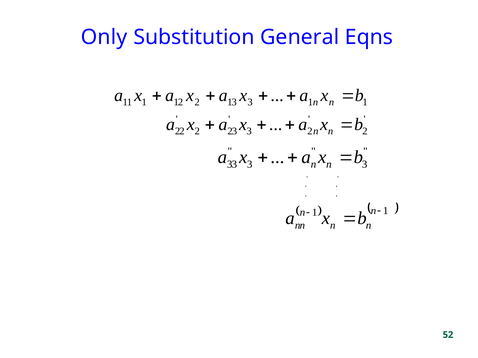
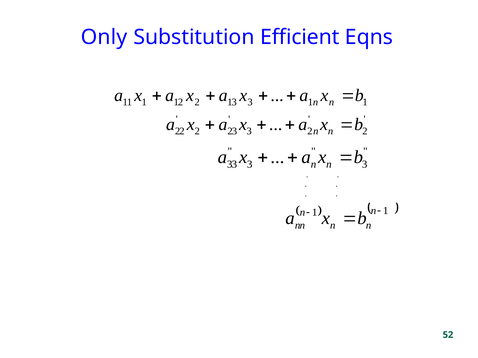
General: General -> Efficient (300, 37)
